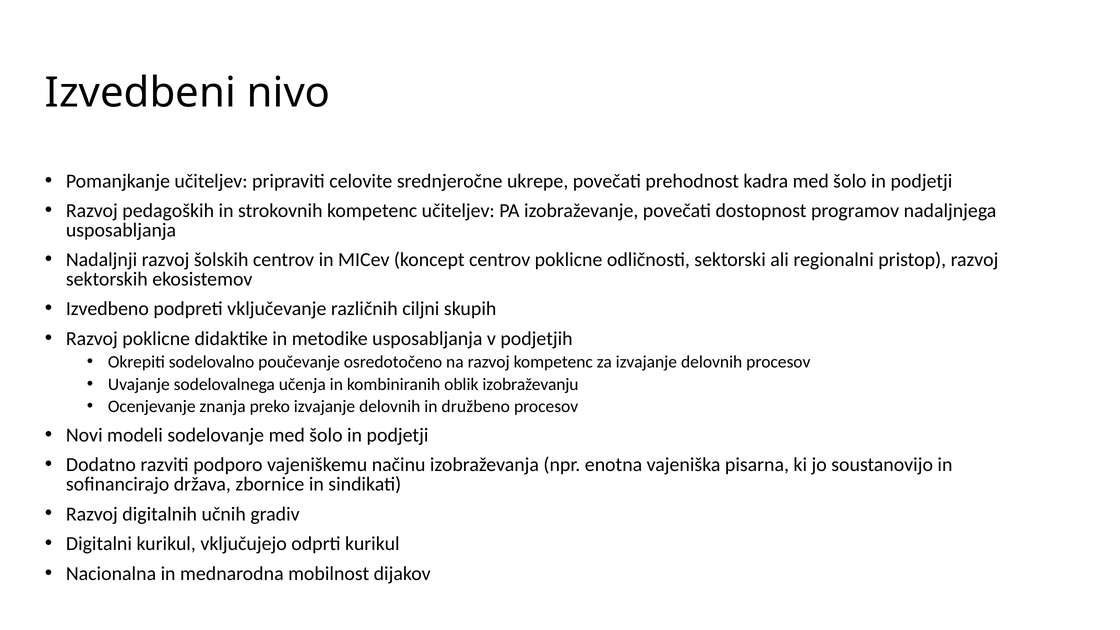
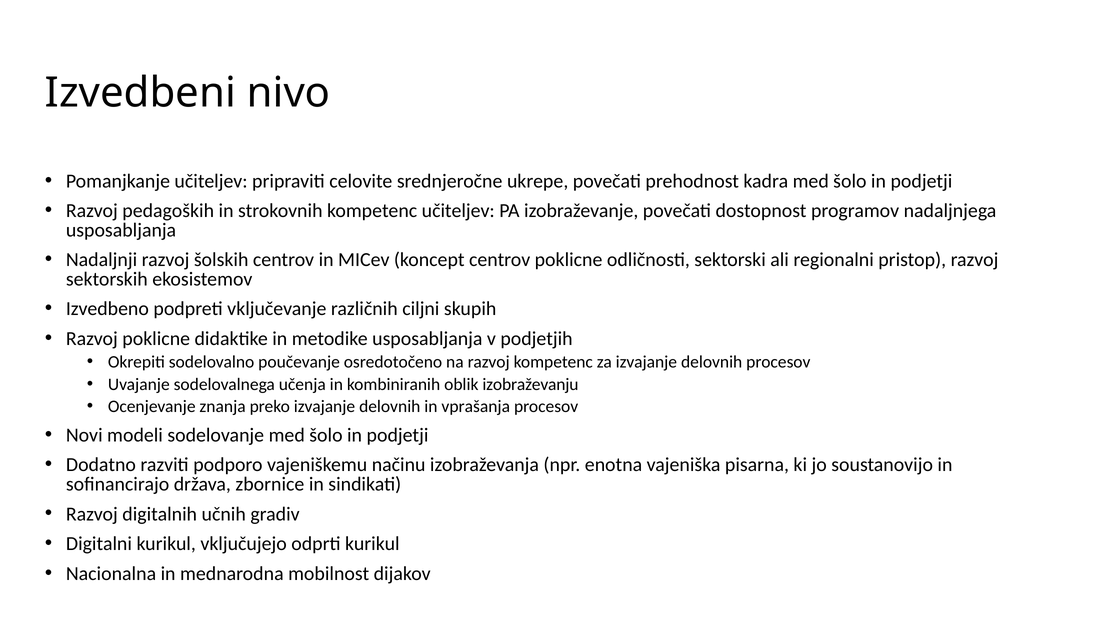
družbeno: družbeno -> vprašanja (476, 407)
